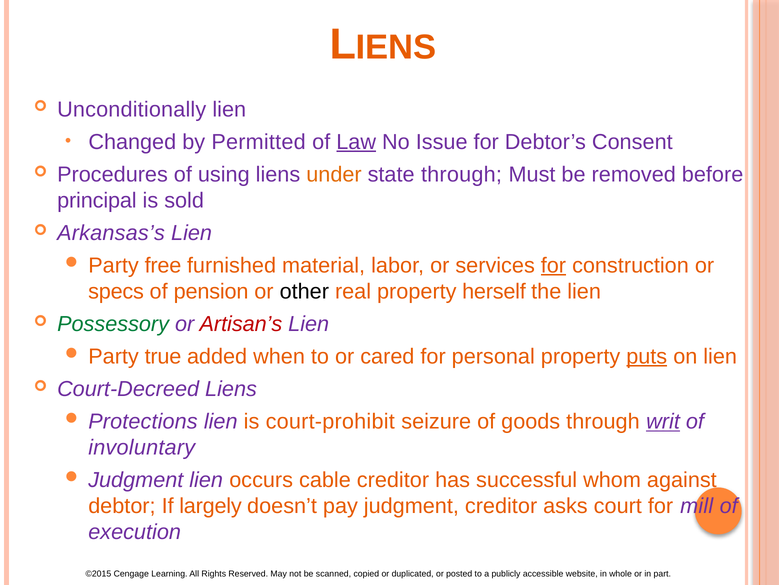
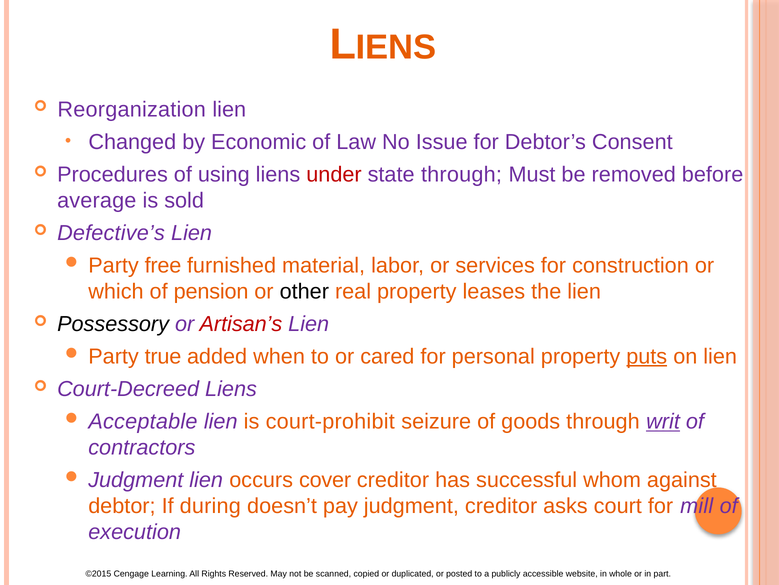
Unconditionally: Unconditionally -> Reorganization (132, 109)
Permitted: Permitted -> Economic (259, 142)
Law underline: present -> none (356, 142)
under colour: orange -> red (334, 174)
principal: principal -> average (97, 200)
Arkansas’s: Arkansas’s -> Defective’s (111, 233)
for underline: present -> none (553, 265)
specs: specs -> which (116, 291)
herself: herself -> leases (494, 291)
Possessory colour: green -> black (113, 324)
Protections: Protections -> Acceptable (143, 421)
involuntary: involuntary -> contractors (142, 447)
cable: cable -> cover (325, 480)
largely: largely -> during (210, 505)
